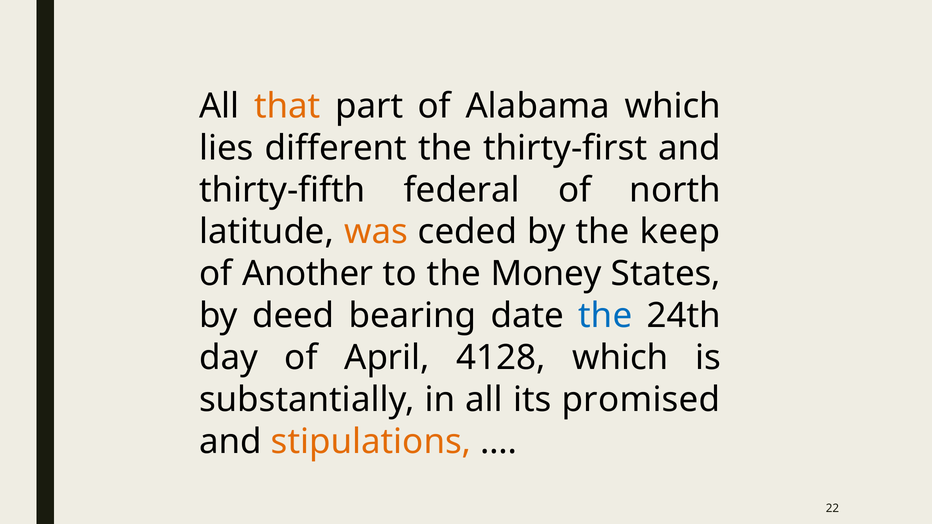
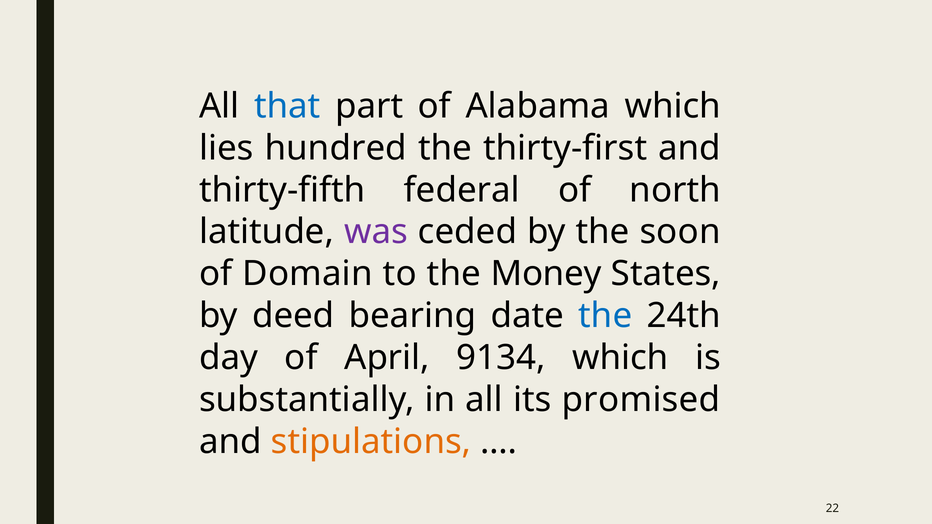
that colour: orange -> blue (287, 106)
different: different -> hundred (336, 148)
was colour: orange -> purple (376, 232)
keep: keep -> soon (680, 232)
Another: Another -> Domain (307, 274)
4128: 4128 -> 9134 (501, 358)
